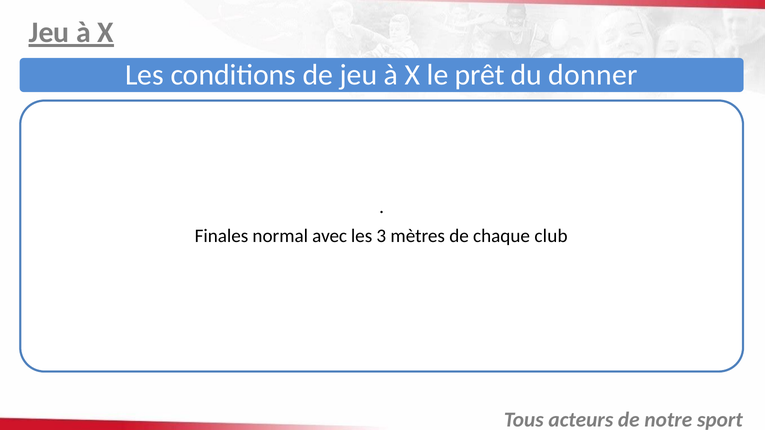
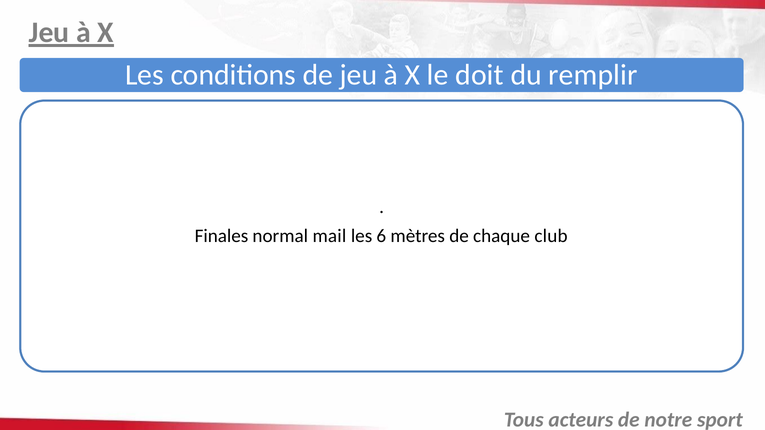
prêt: prêt -> doit (480, 75)
donner: donner -> remplir (593, 75)
avec: avec -> mail (329, 236)
3: 3 -> 6 (381, 236)
